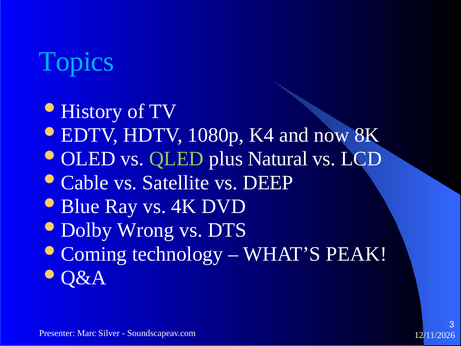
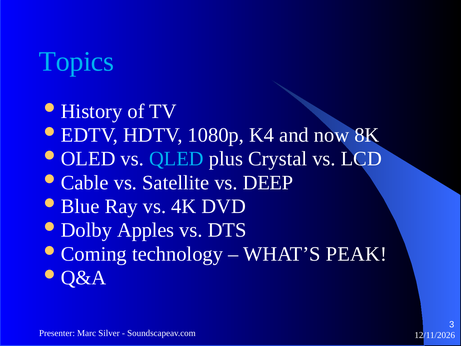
QLED colour: light green -> light blue (176, 159)
Natural: Natural -> Crystal (278, 159)
Wrong: Wrong -> Apples (146, 230)
